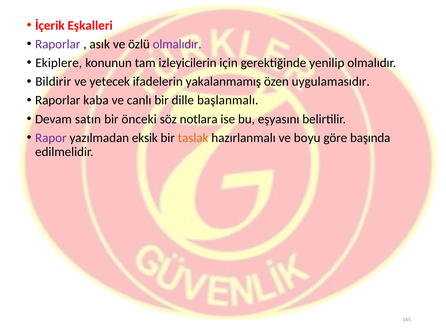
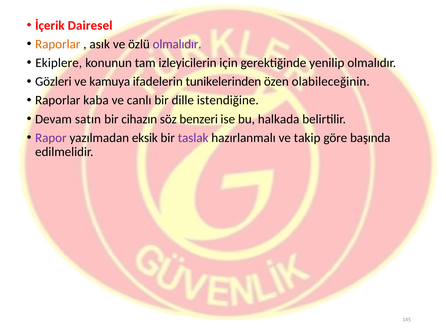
Eşkalleri: Eşkalleri -> Dairesel (90, 25)
Raporlar colour: purple -> orange (58, 44)
Bildirir: Bildirir -> Gözleri (53, 81)
yetecek: yetecek -> kamuya (110, 81)
yakalanmamış: yakalanmamış -> tunikelerinden (223, 81)
uygulamasıdır: uygulamasıdır -> olabileceğinin (331, 81)
başlanmalı: başlanmalı -> istendiğine (228, 100)
önceki: önceki -> cihazın (139, 119)
notlara: notlara -> benzeri (199, 119)
eşyasını: eşyasını -> halkada (279, 119)
taslak colour: orange -> purple (193, 138)
boyu: boyu -> takip (307, 138)
